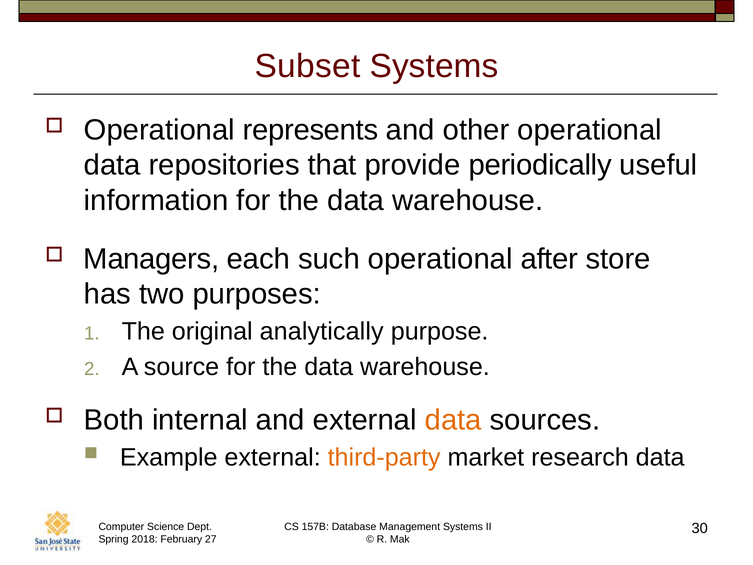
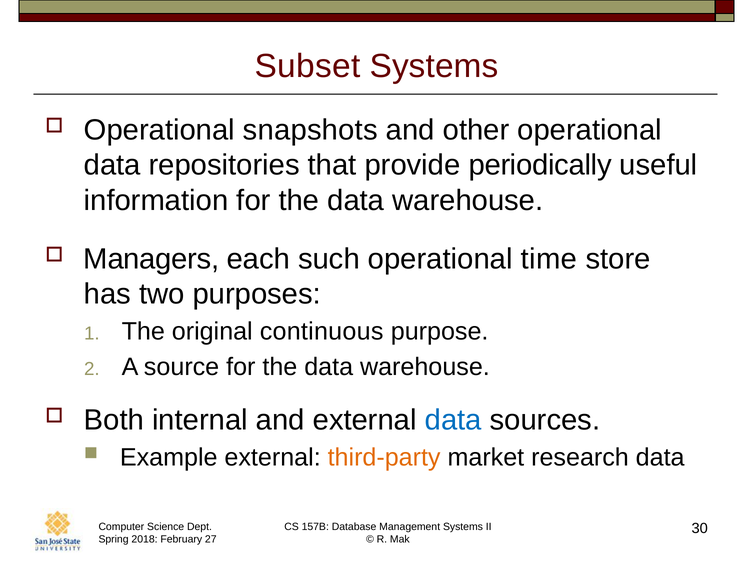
represents: represents -> snapshots (310, 130)
after: after -> time (549, 259)
analytically: analytically -> continuous (322, 332)
data colour: orange -> blue (453, 420)
